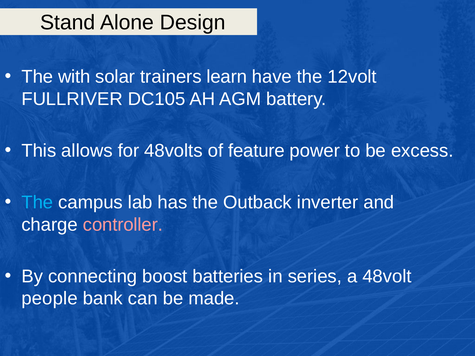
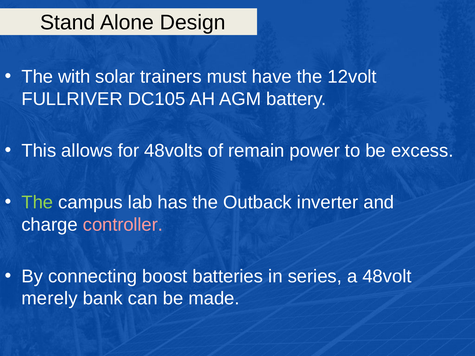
learn: learn -> must (227, 77)
feature: feature -> remain (256, 151)
The colour: light blue -> light green (37, 203)
people: people -> merely (50, 299)
